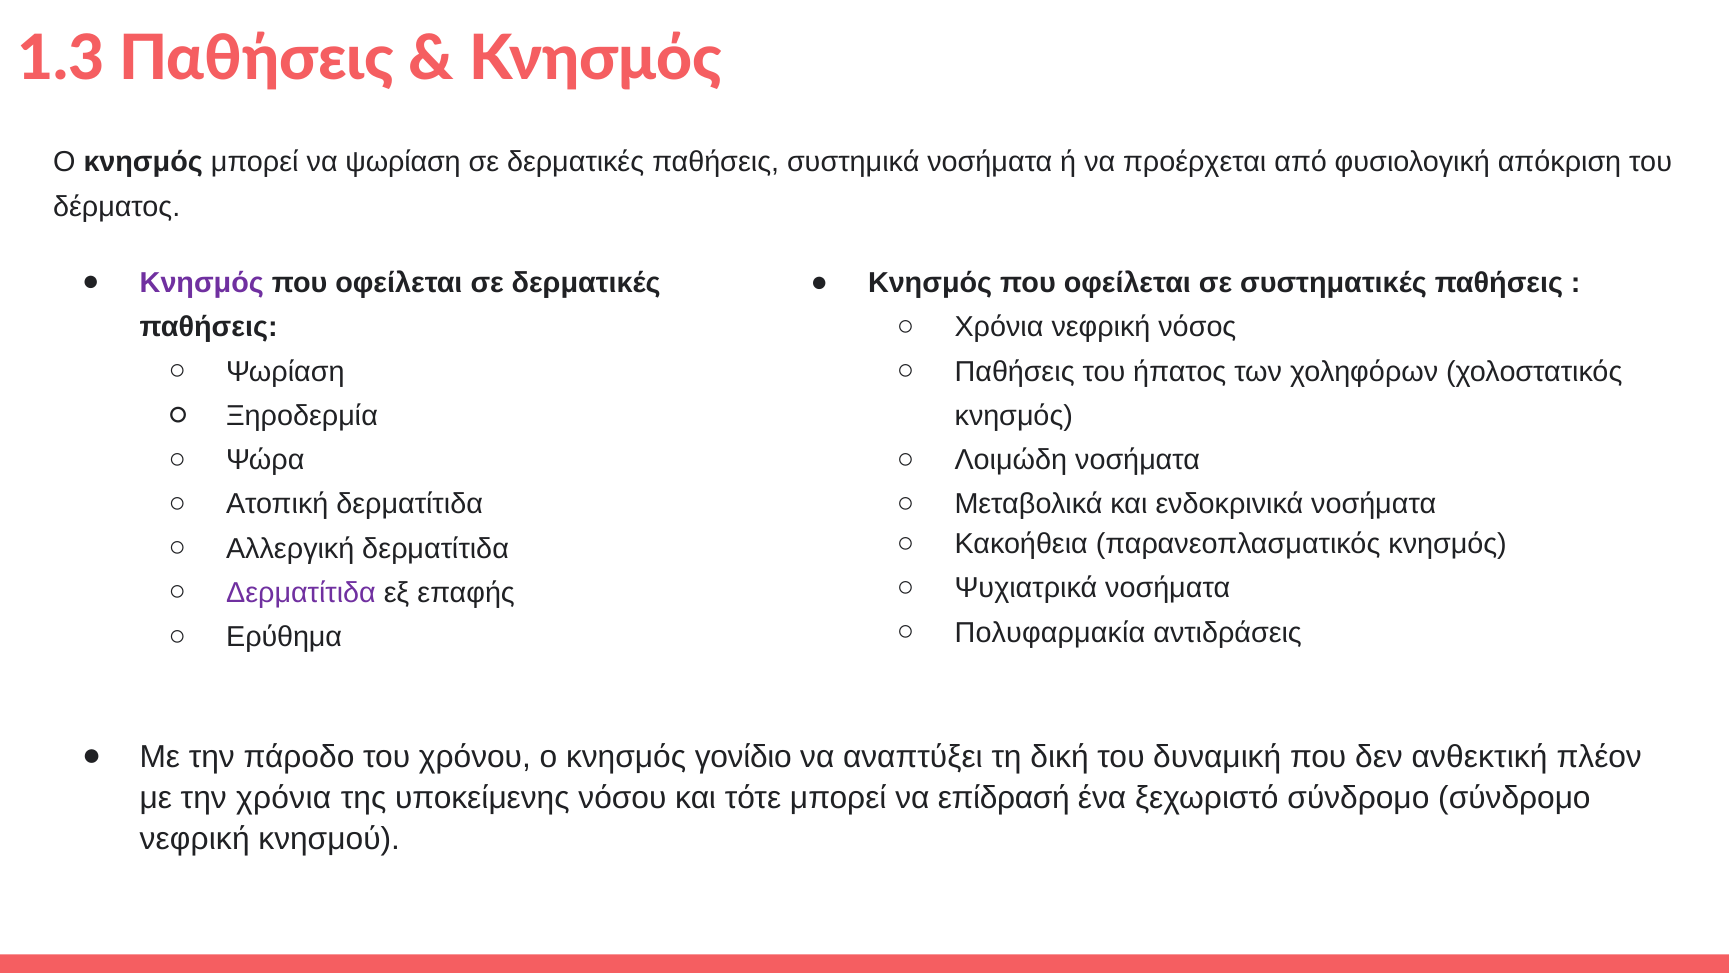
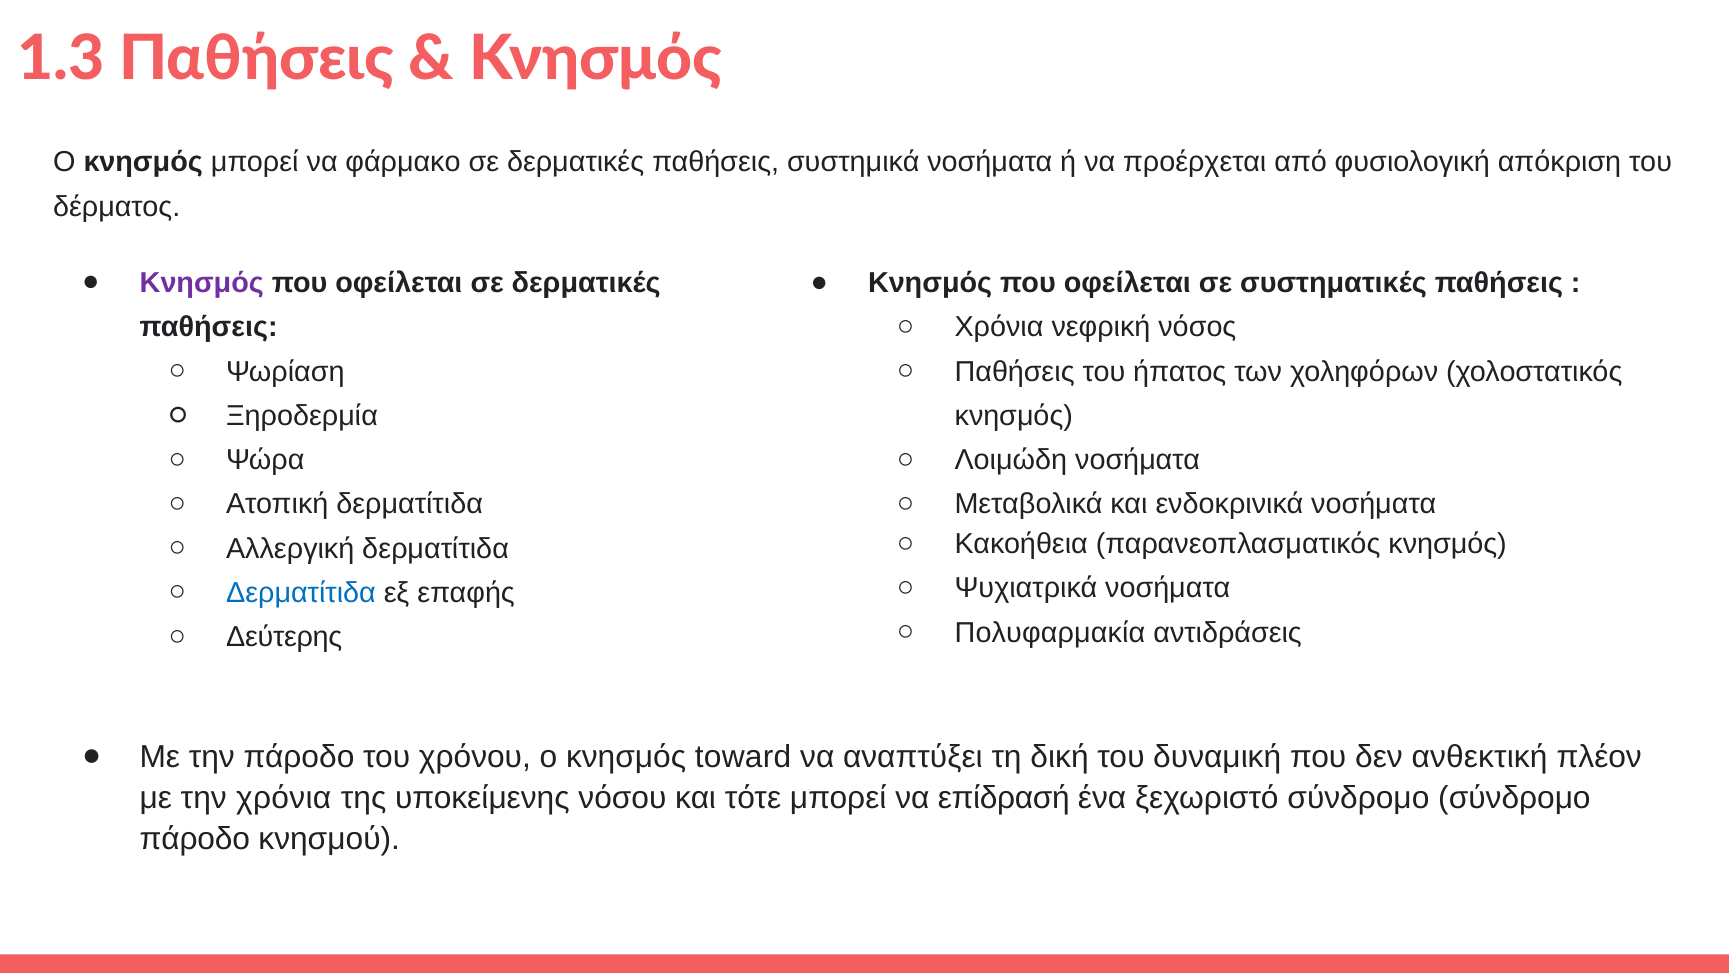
να ψωρίαση: ψωρίαση -> φάρμακο (403, 162)
Δερματίτιδα colour: purple -> blue (301, 593)
Ερύθημα: Ερύθημα -> Δεύτερης (284, 637)
γονίδιο: γονίδιο -> toward (743, 756)
νεφρική: νεφρική -> πάροδο (195, 838)
